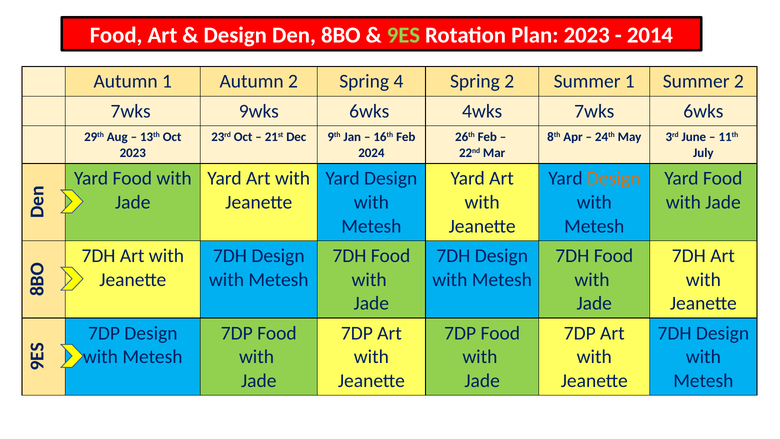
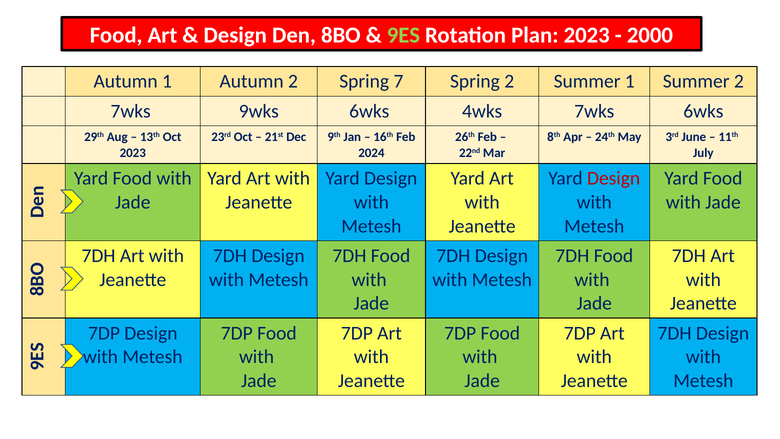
2014: 2014 -> 2000 (650, 35)
4: 4 -> 7 (398, 81)
Design colour: orange -> red (614, 178)
